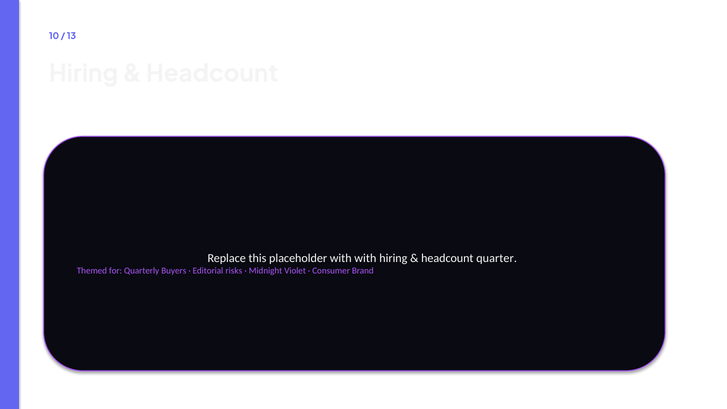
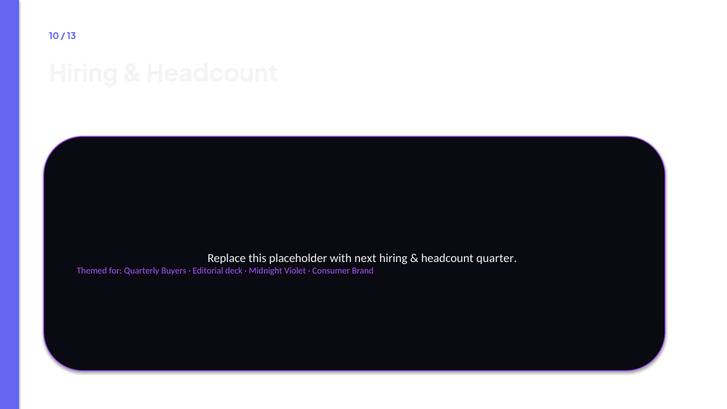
with with: with -> next (365, 258)
risks: risks -> deck (234, 271)
